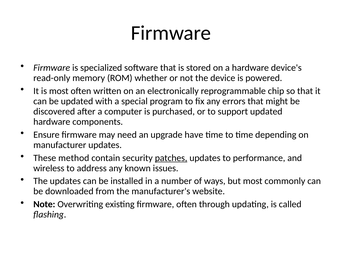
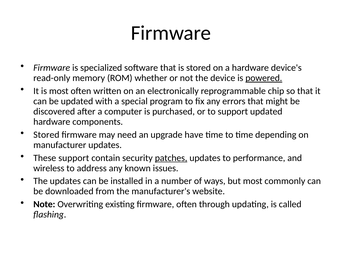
powered underline: none -> present (264, 78)
Ensure: Ensure -> Stored (46, 135)
These method: method -> support (74, 158)
